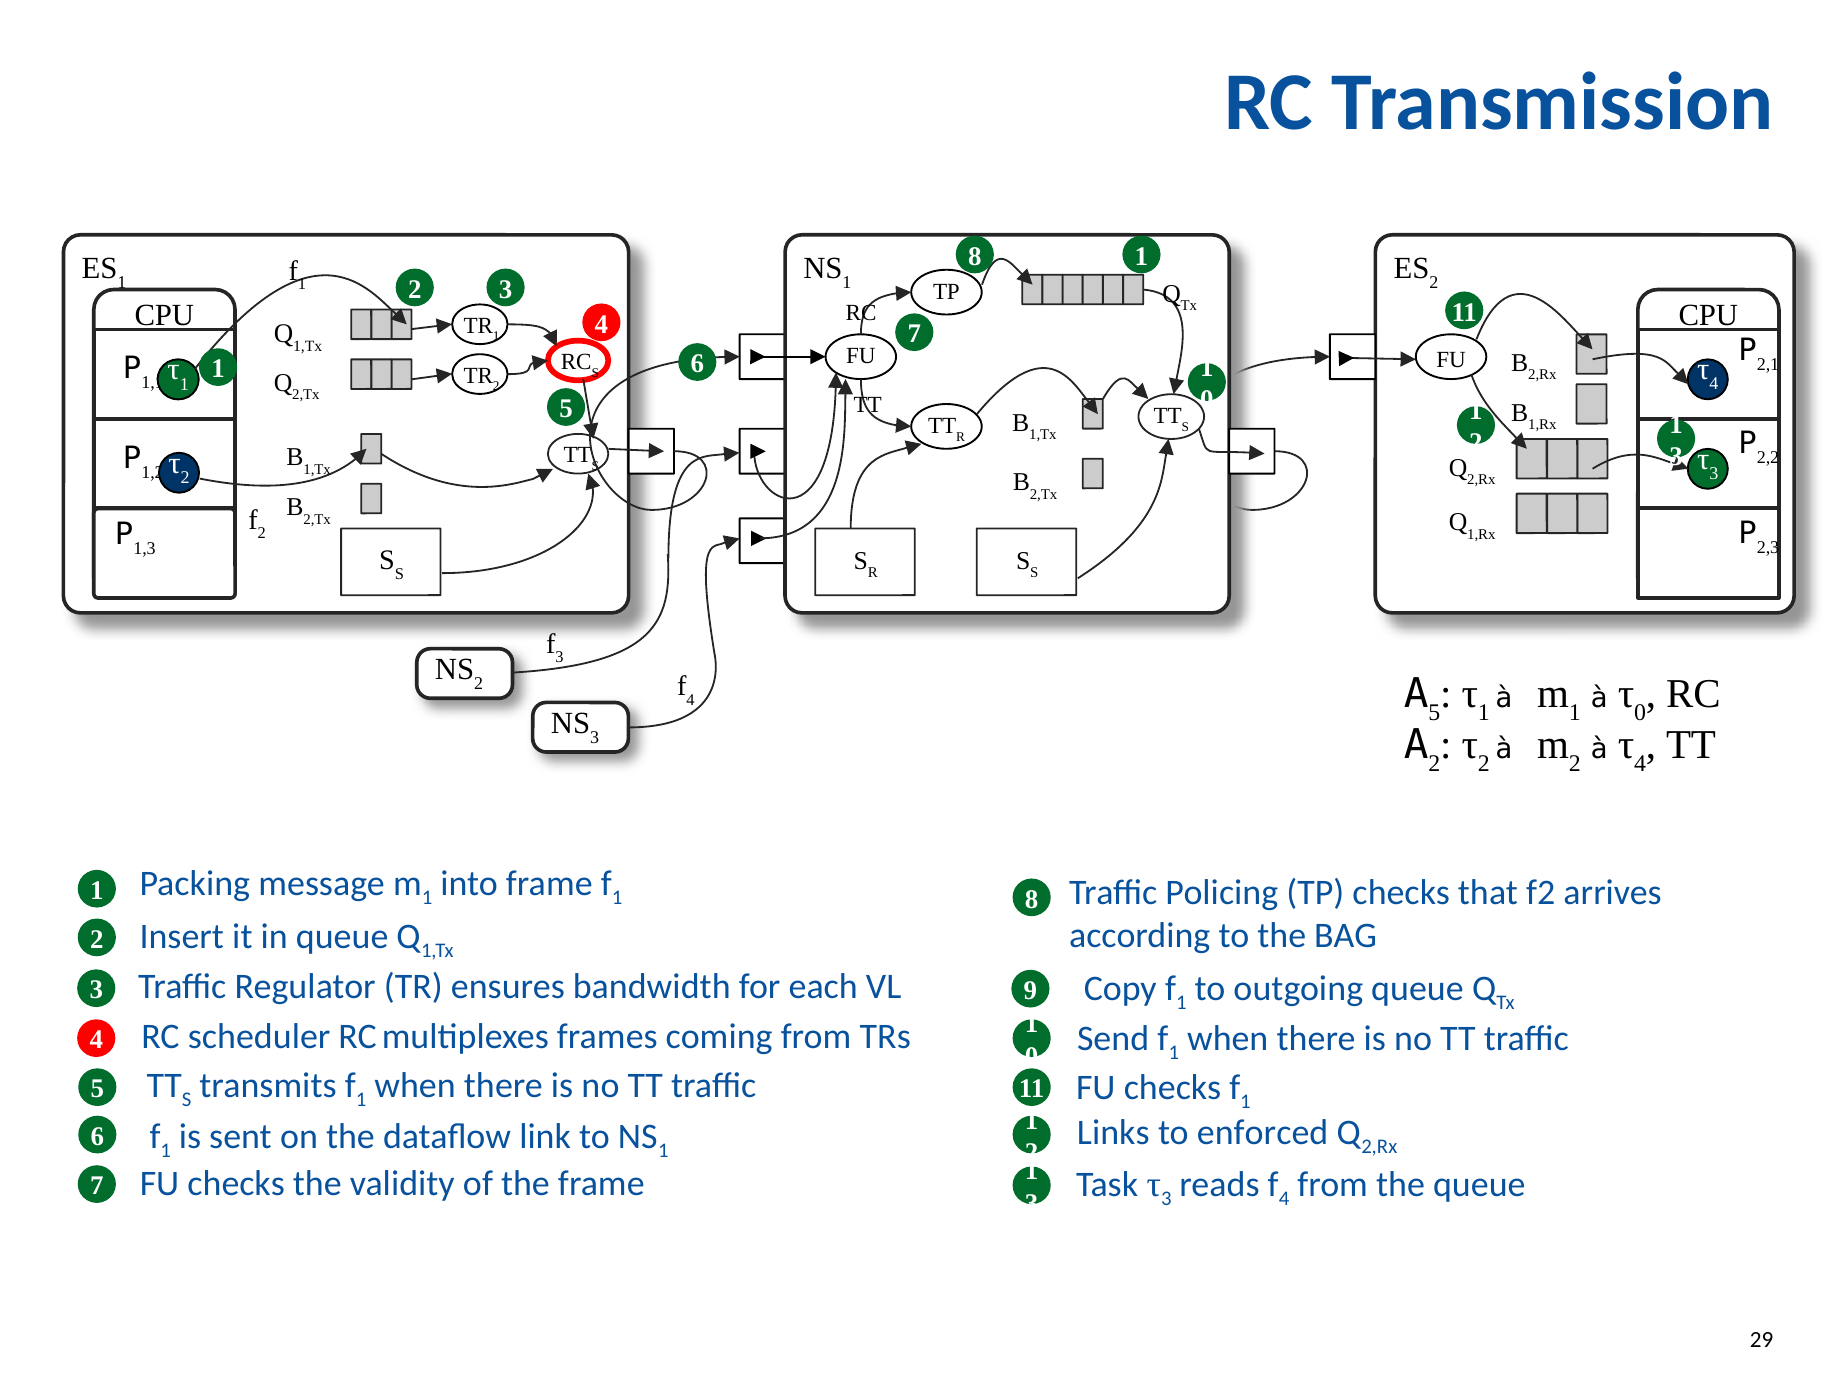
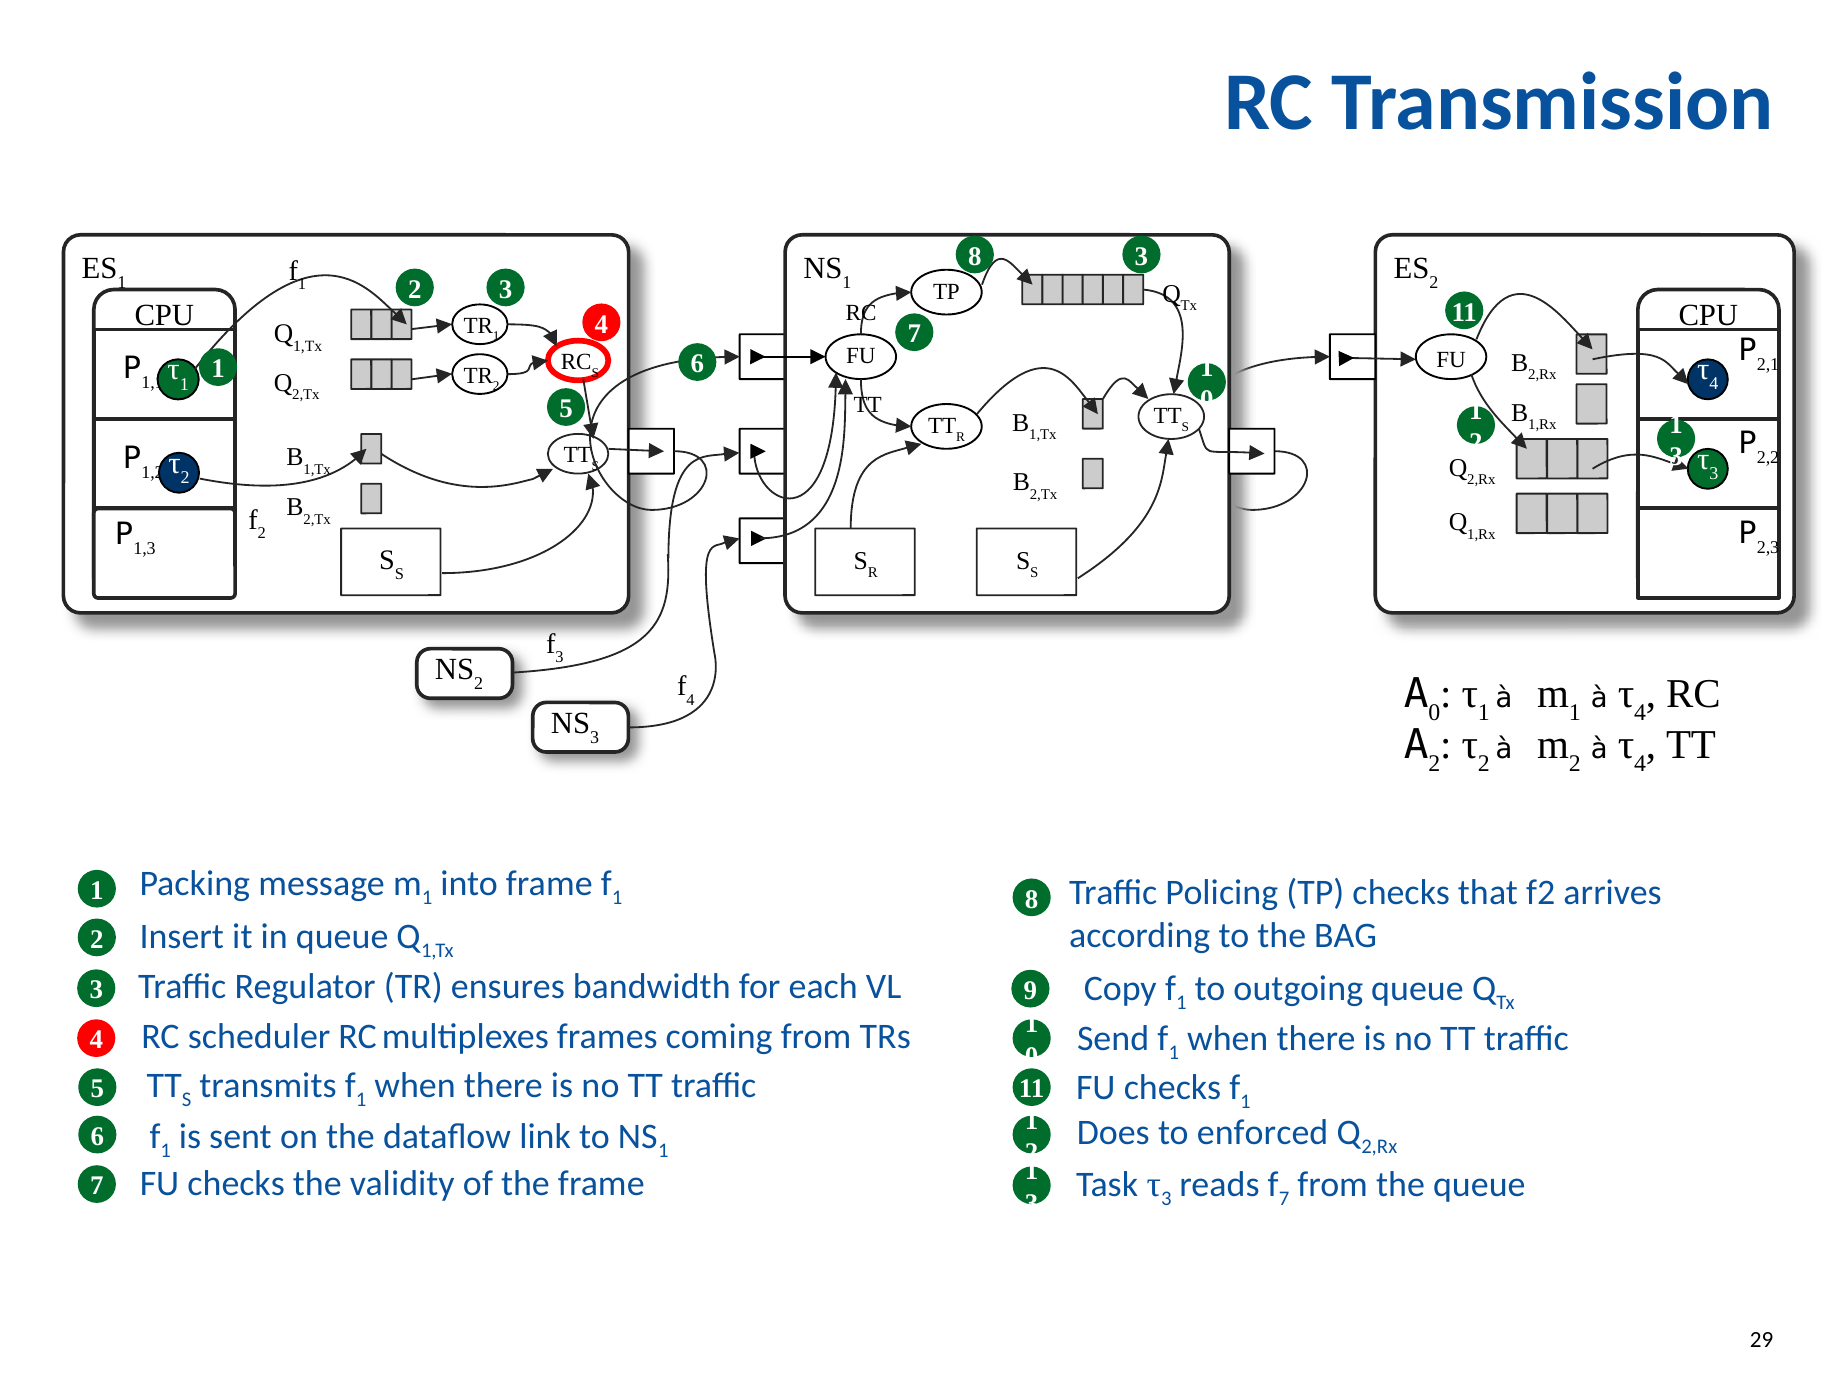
8 1: 1 -> 3 (1141, 256)
5: 5 -> 0 (1434, 713)
0: 0 -> 4 (1640, 713)
Links: Links -> Does (1113, 1133)
4: 4 -> 7 (1284, 1199)
